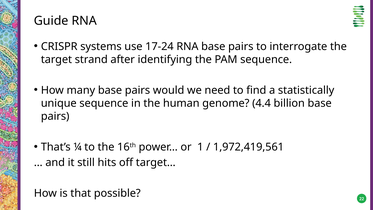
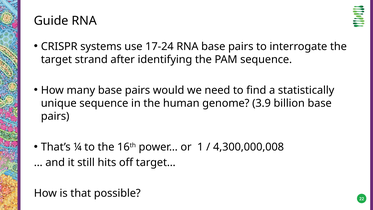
4.4: 4.4 -> 3.9 (262, 103)
1,972,419,561: 1,972,419,561 -> 4,300,000,008 (249, 147)
